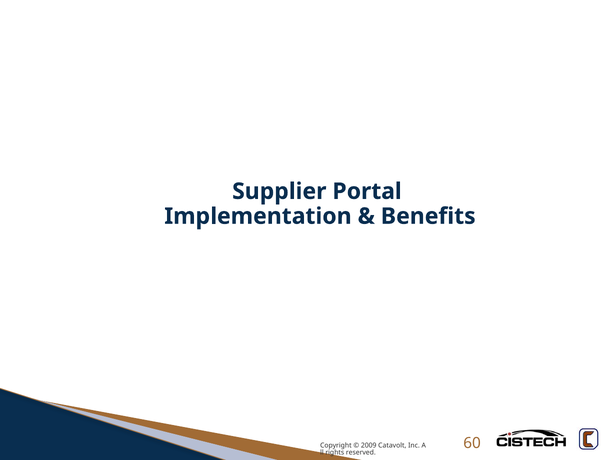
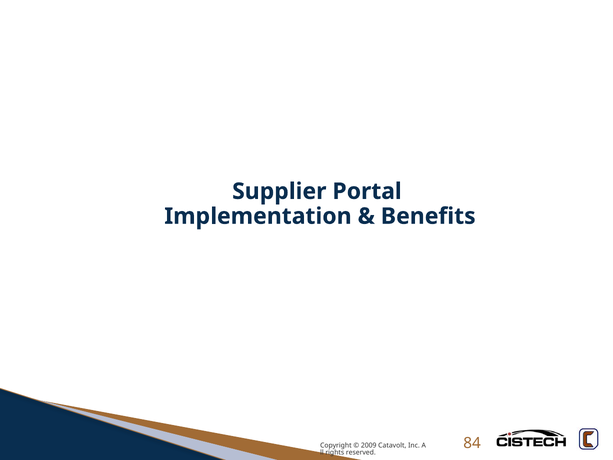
60: 60 -> 84 (472, 443)
